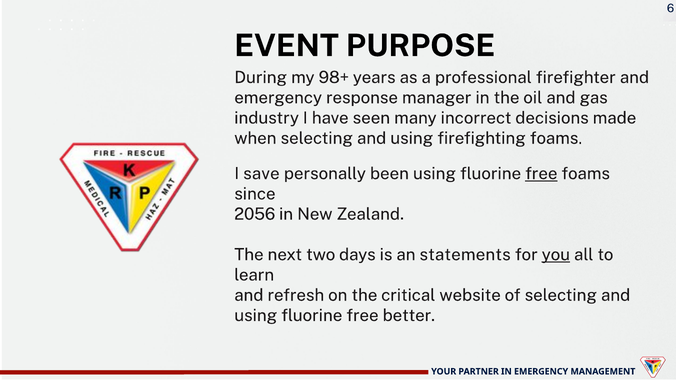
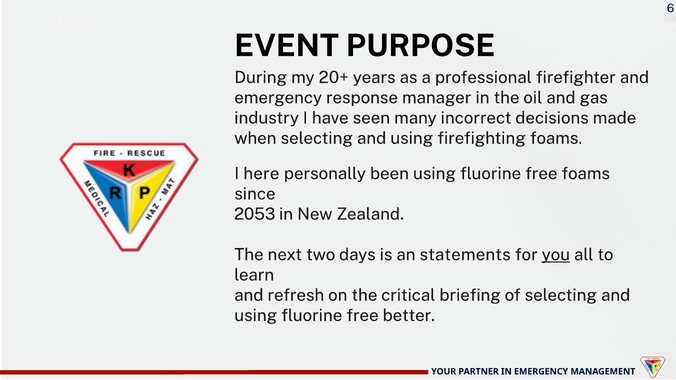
98+: 98+ -> 20+ (334, 77)
save: save -> here (261, 174)
free underline: present -> none (541, 174)
2056: 2056 -> 2053 (255, 214)
website: website -> briefing (470, 295)
